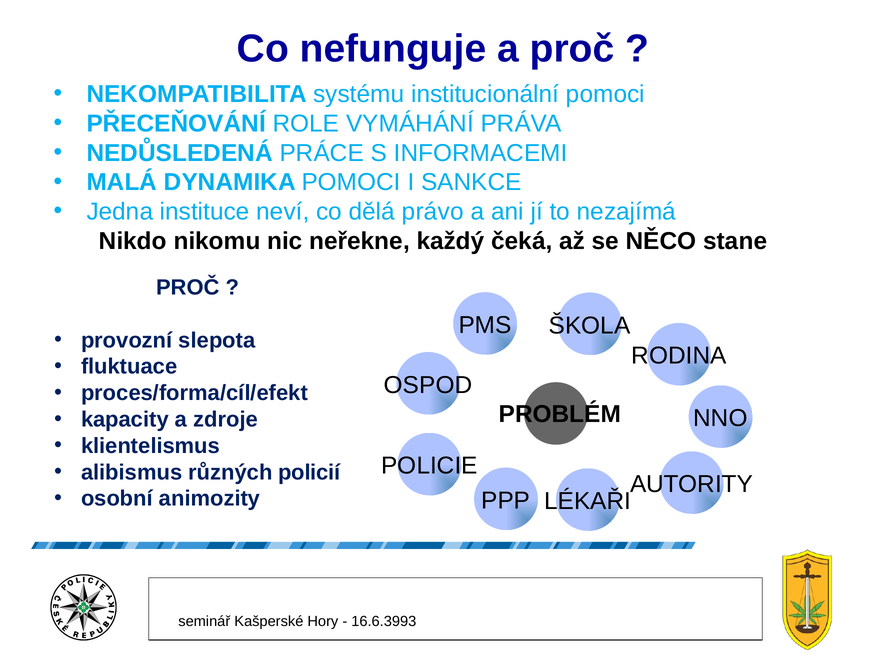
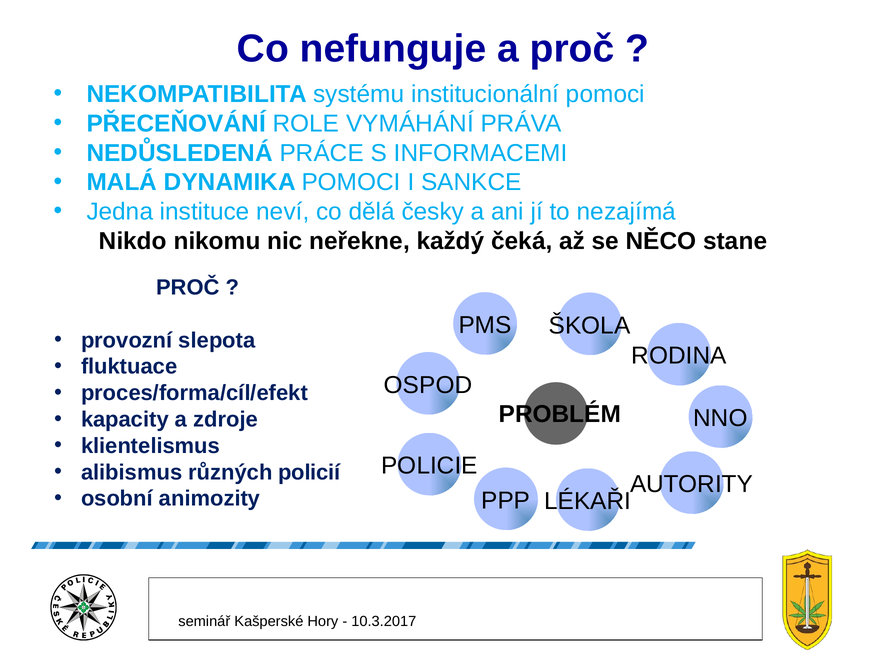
právo: právo -> česky (433, 211)
16.6.3993: 16.6.3993 -> 10.3.2017 (384, 621)
